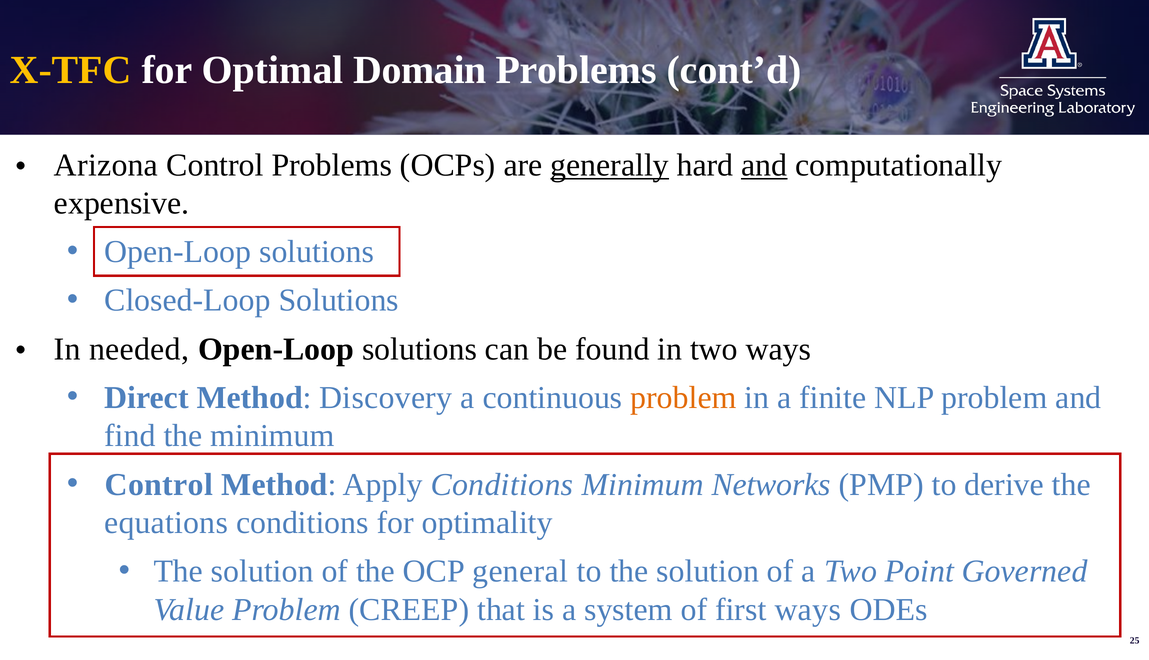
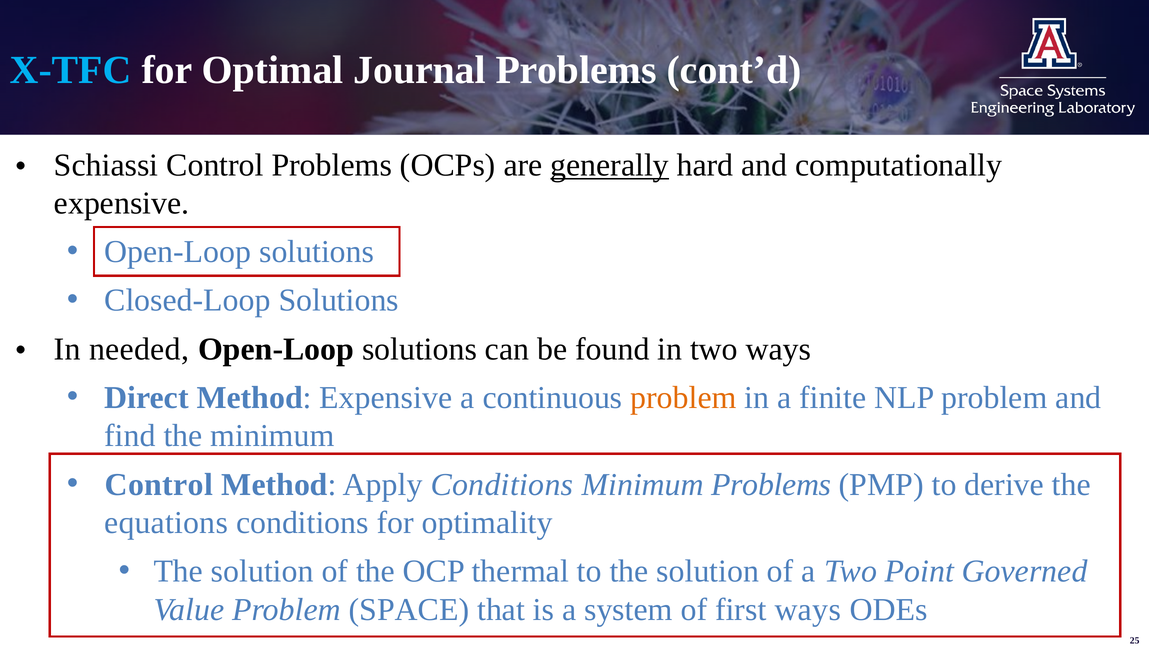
X-TFC colour: yellow -> light blue (71, 70)
Domain: Domain -> Journal (420, 70)
Arizona: Arizona -> Schiassi (106, 165)
and underline: present -> none (764, 165)
Method Discovery: Discovery -> Expensive (386, 398)
Minimum Networks: Networks -> Problems (771, 485)
general: general -> thermal (520, 572)
CREEP: CREEP -> SPACE (409, 610)
